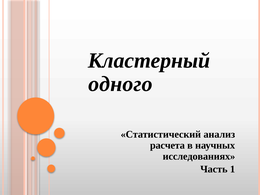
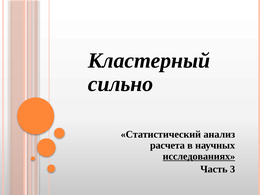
одного: одного -> сильно (121, 84)
исследованиях underline: none -> present (199, 156)
1: 1 -> 3 (233, 169)
